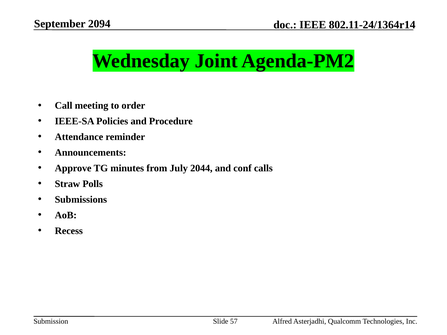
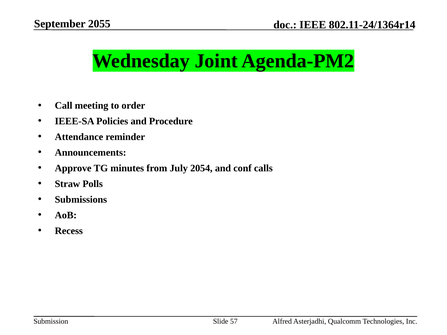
2094: 2094 -> 2055 (99, 24)
2044: 2044 -> 2054 (201, 168)
